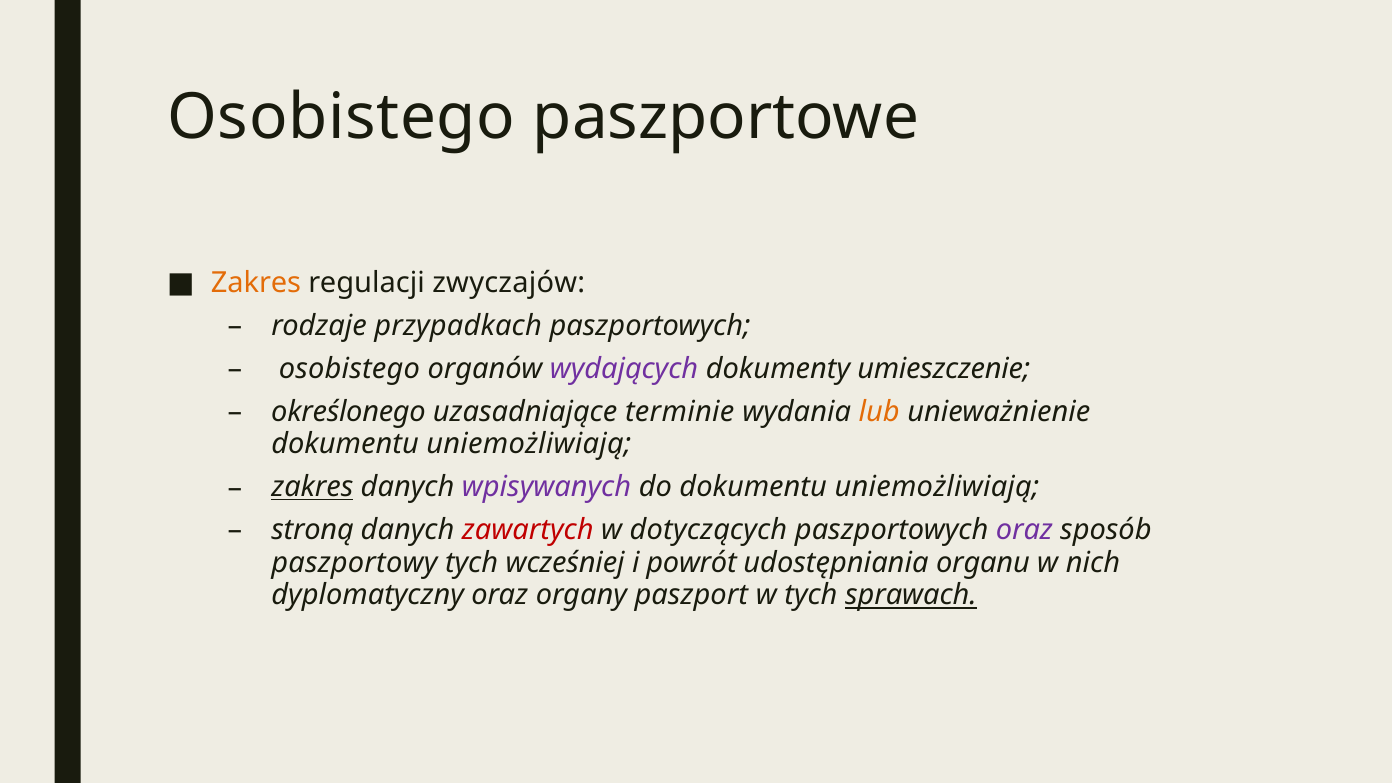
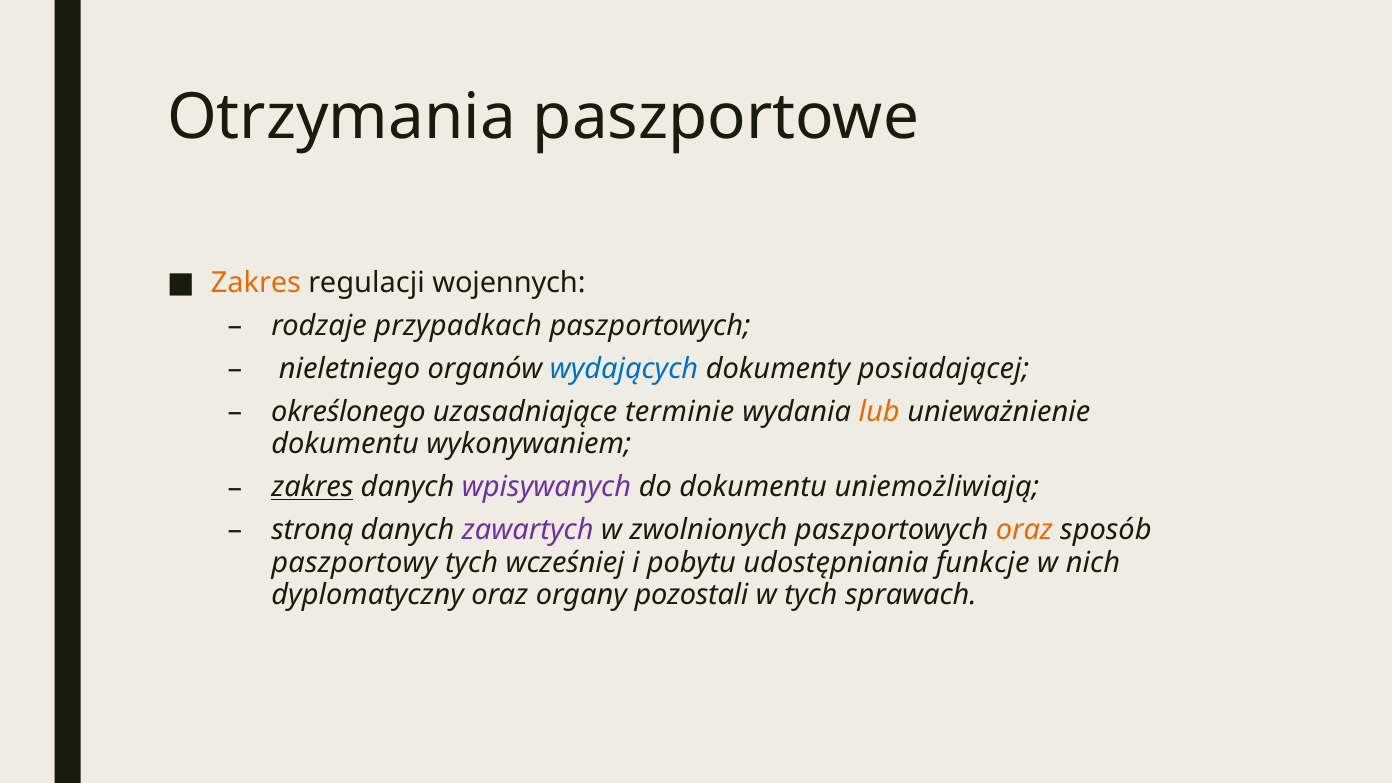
Osobistego: Osobistego -> Otrzymania (342, 117)
zwyczajów: zwyczajów -> wojennych (509, 283)
osobistego: osobistego -> nieletniego (350, 369)
wydających colour: purple -> blue (624, 369)
umieszczenie: umieszczenie -> posiadającej (944, 369)
uniemożliwiają: uniemożliwiają -> wykonywaniem (529, 444)
zawartych colour: red -> purple (528, 530)
dotyczących: dotyczących -> zwolnionych (709, 530)
oraz colour: purple -> orange (1024, 530)
powrót: powrót -> pobytu (692, 563)
organu: organu -> funkcje (983, 563)
paszport: paszport -> pozostali (691, 595)
sprawach underline: present -> none (911, 595)
